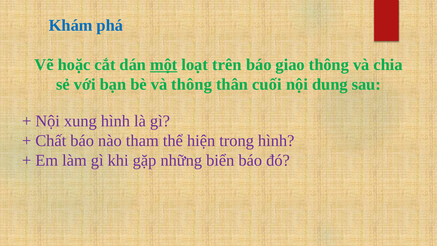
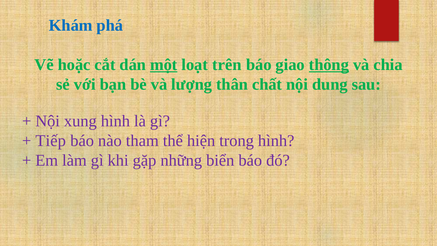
thông underline: none -> present (329, 65)
và thông: thông -> lượng (192, 84)
cuối: cuối -> chất (267, 84)
Chất: Chất -> Tiếp (51, 141)
